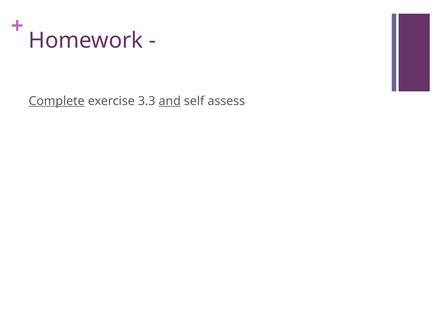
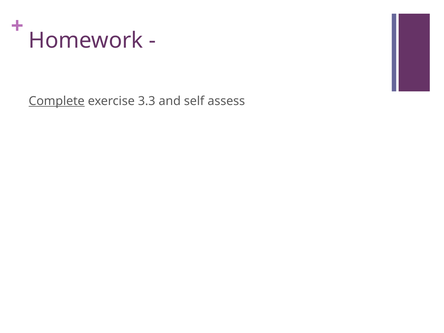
and underline: present -> none (170, 101)
